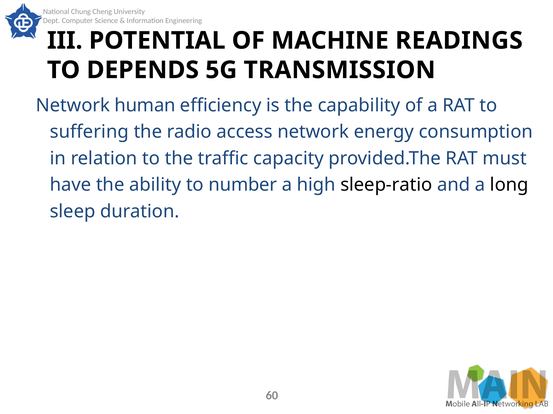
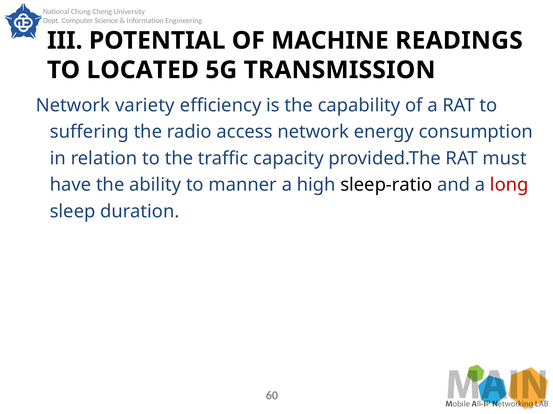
DEPENDS: DEPENDS -> LOCATED (143, 70)
human: human -> variety (145, 105)
number: number -> manner (243, 185)
long colour: black -> red (509, 185)
